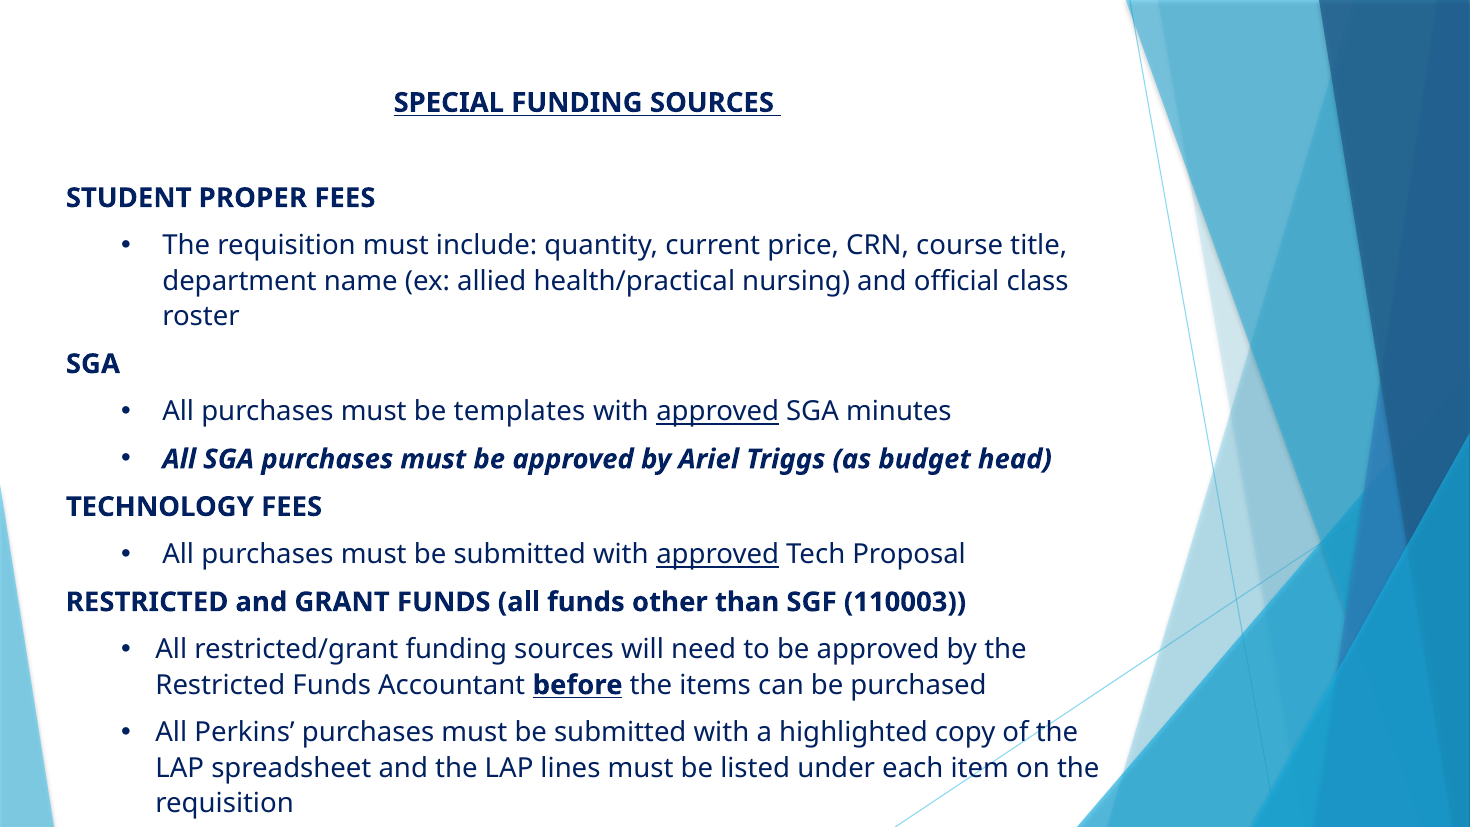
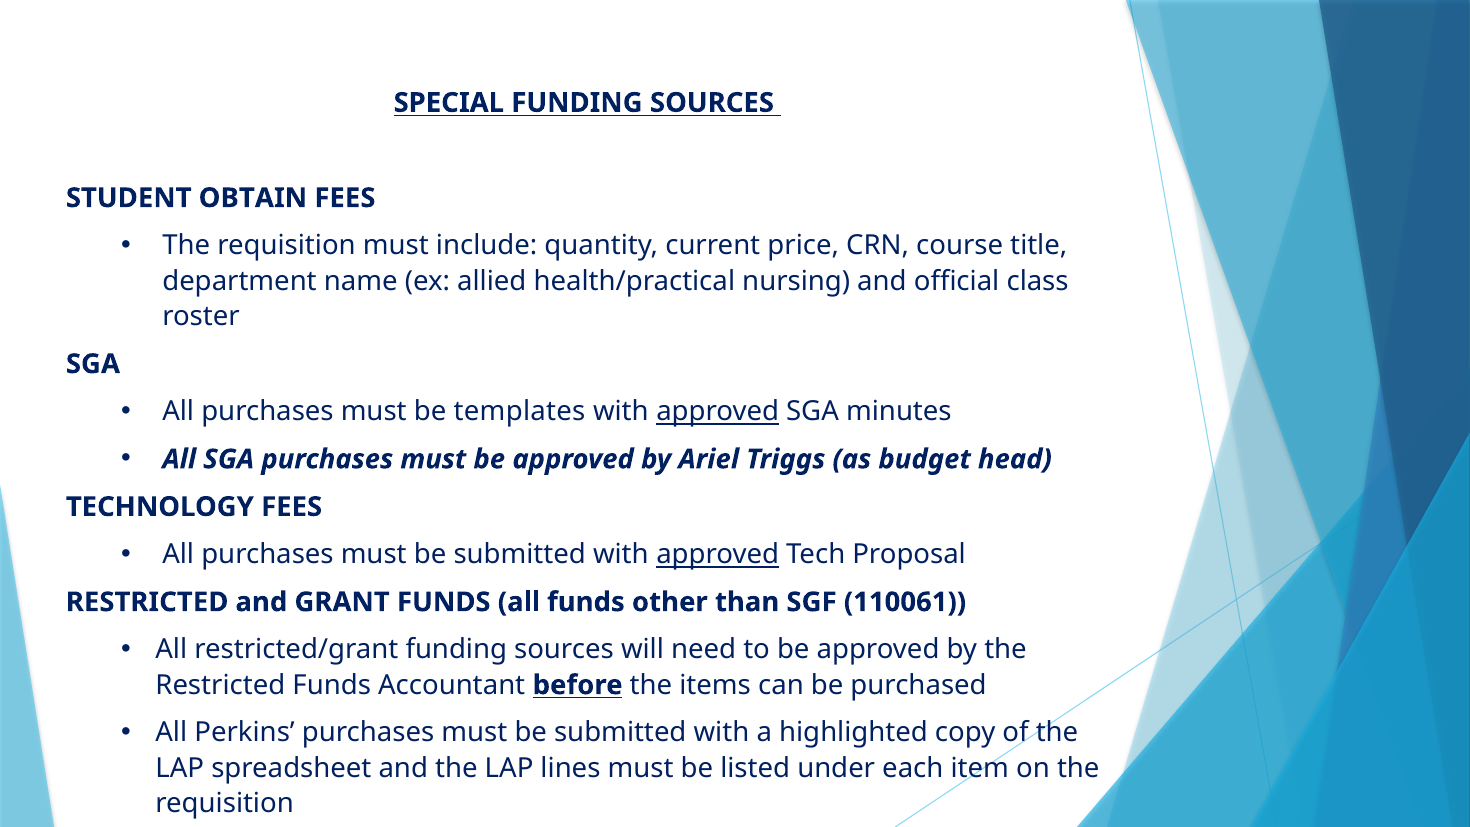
PROPER: PROPER -> OBTAIN (253, 198)
110003: 110003 -> 110061 (905, 602)
